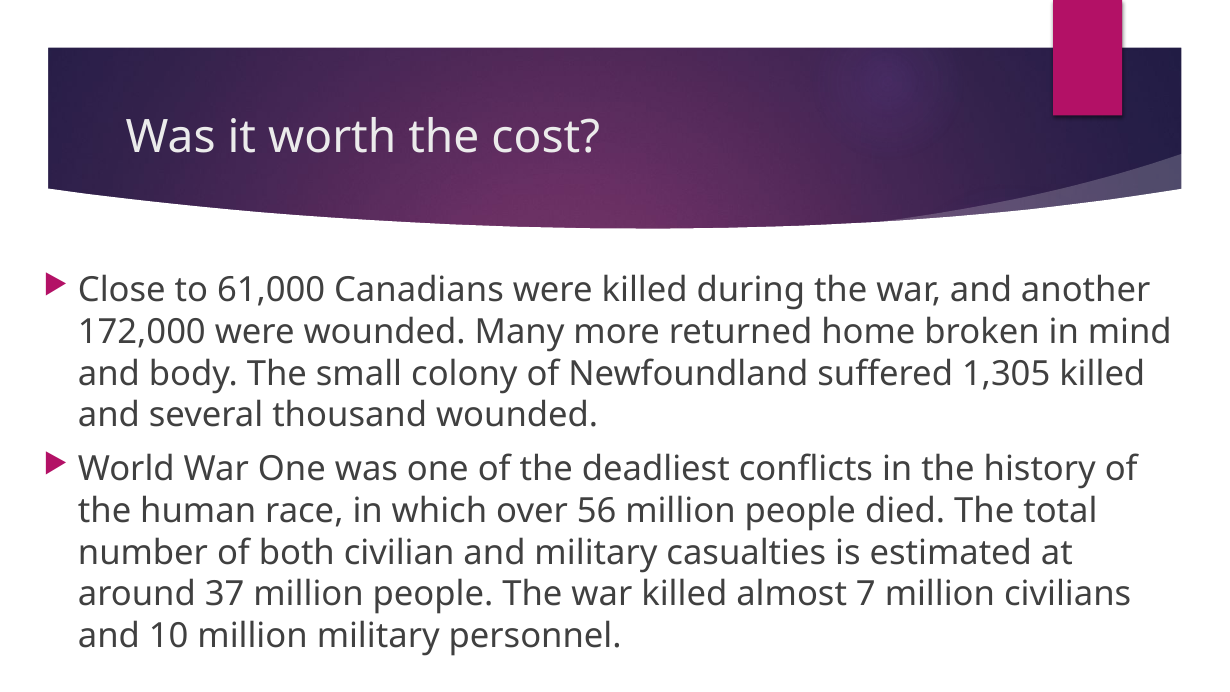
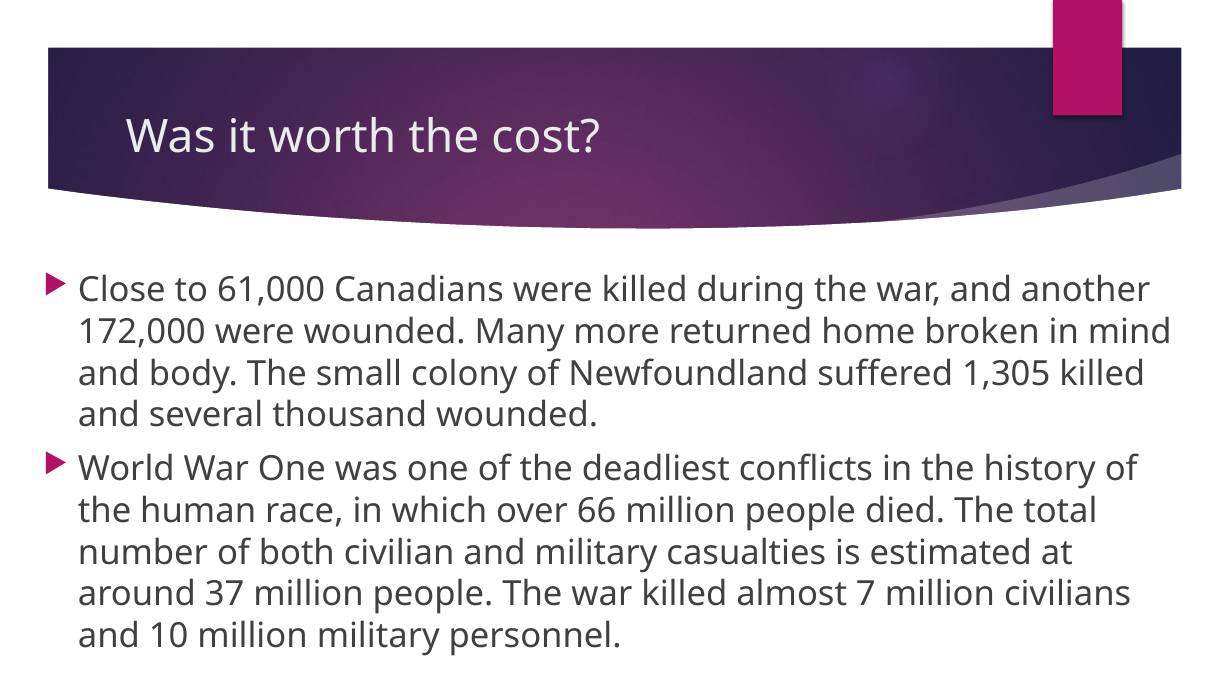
56: 56 -> 66 (597, 511)
